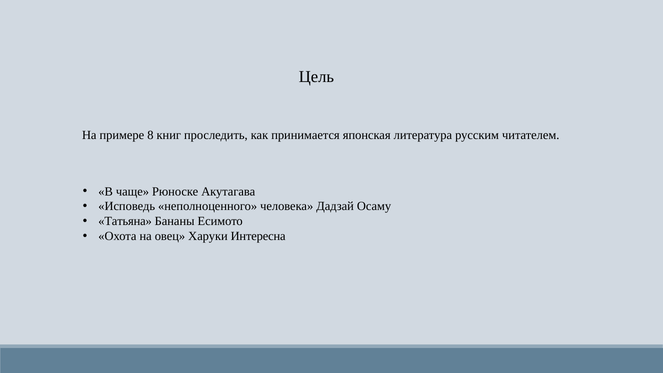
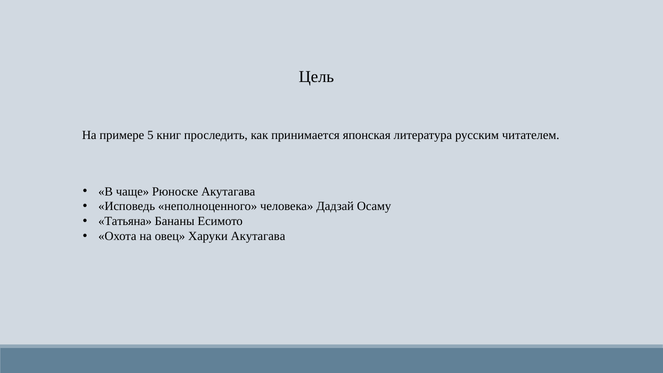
8: 8 -> 5 (150, 135)
Харуки Интересна: Интересна -> Акутагава (258, 236)
